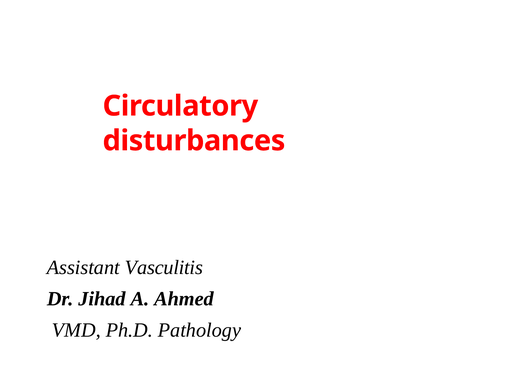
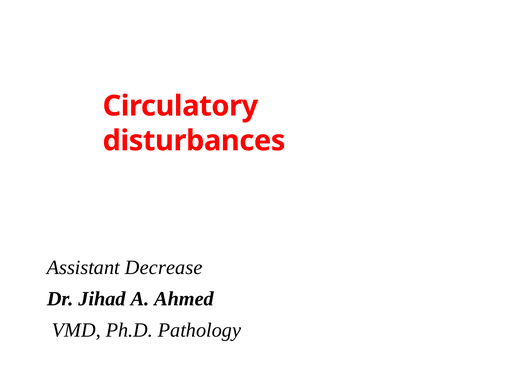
Vasculitis: Vasculitis -> Decrease (164, 267)
